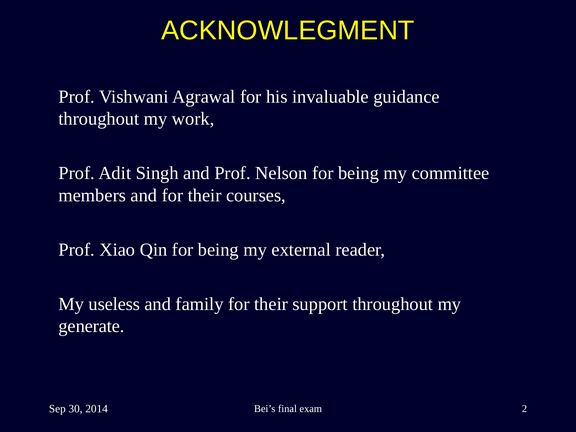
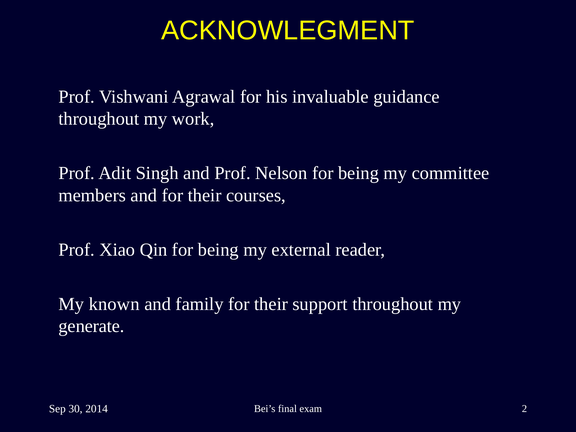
useless: useless -> known (114, 304)
